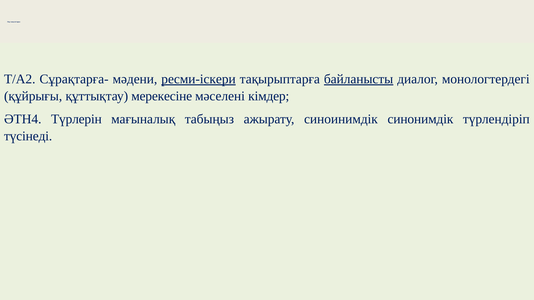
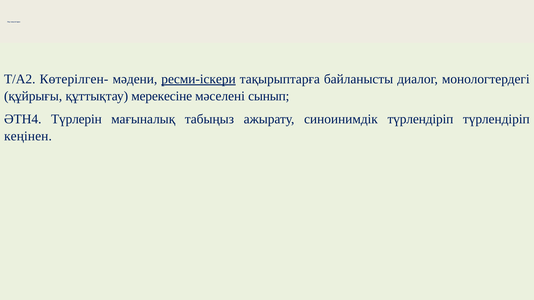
Сұрақтарға-: Сұрақтарға- -> Көтерілген- (74, 79)
байланысты underline: present -> none (359, 79)
кімдер: кімдер -> сынып (269, 96)
синоинимдік синонимдік: синонимдік -> түрлендіріп (420, 119)
түсінеді: түсінеді -> кеңінен (28, 136)
